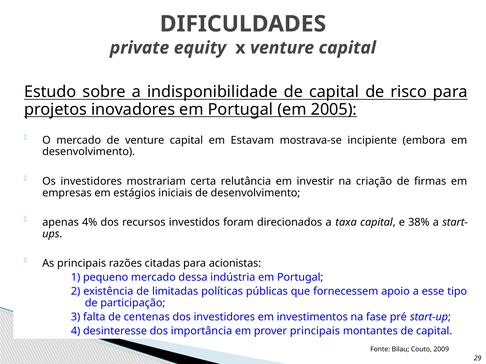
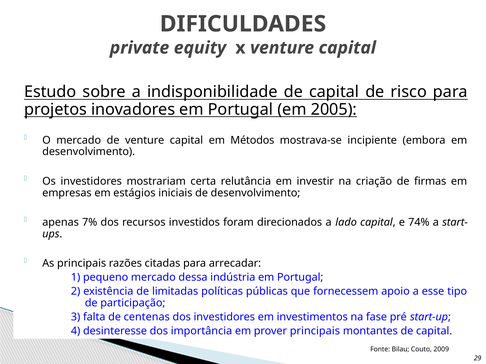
Estavam: Estavam -> Métodos (252, 140)
4%: 4% -> 7% (90, 222)
taxa: taxa -> lado (346, 222)
38%: 38% -> 74% (419, 222)
acionistas: acionistas -> arrecadar (235, 264)
